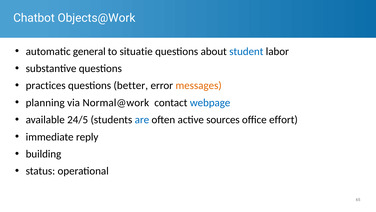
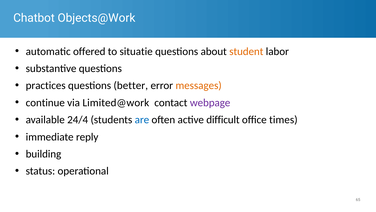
general: general -> offered (89, 51)
student colour: blue -> orange (246, 51)
planning: planning -> continue (45, 102)
Normal@work: Normal@work -> Limited@work (116, 102)
webpage colour: blue -> purple (210, 102)
24/5: 24/5 -> 24/4 (78, 120)
sources: sources -> difficult (223, 120)
effort: effort -> times (283, 120)
